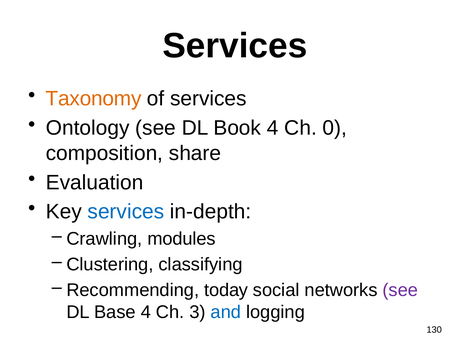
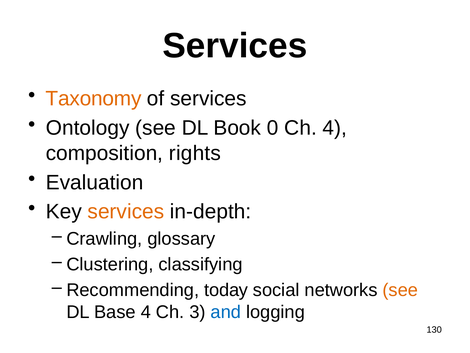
Book 4: 4 -> 0 (273, 128)
Ch 0: 0 -> 4 (335, 128)
share: share -> rights (195, 153)
services colour: blue -> orange (126, 211)
modules: modules -> glossary (181, 238)
see colour: purple -> orange (400, 290)
